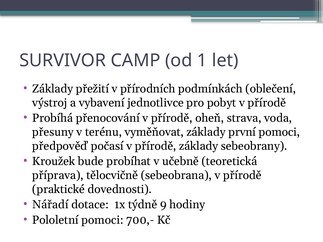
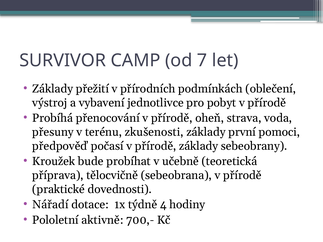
1: 1 -> 7 (202, 60)
vyměňovat: vyměňovat -> zkušenosti (154, 132)
9: 9 -> 4 (163, 205)
Pololetní pomoci: pomoci -> aktivně (102, 220)
